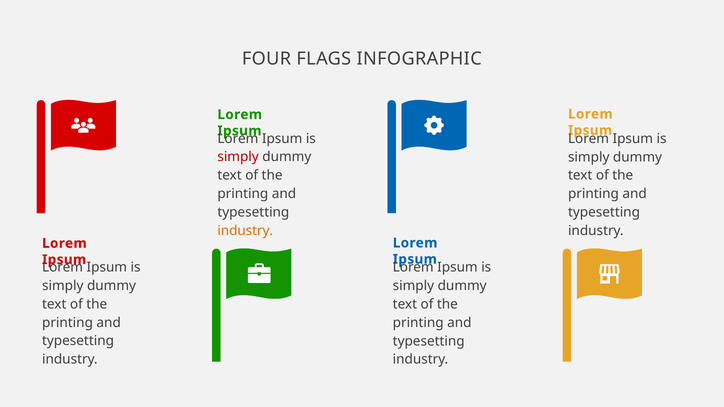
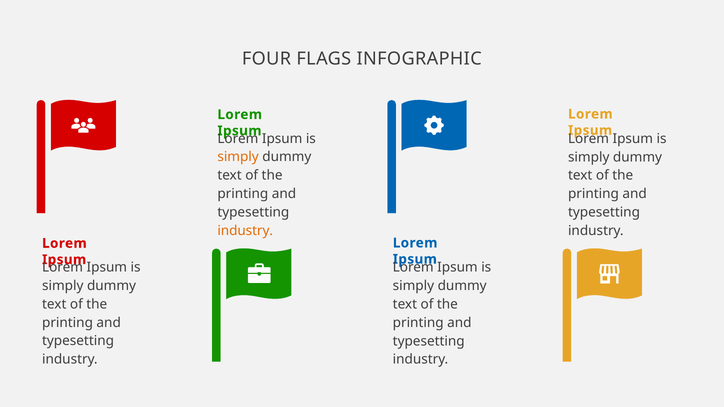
simply colour: red -> orange (238, 157)
